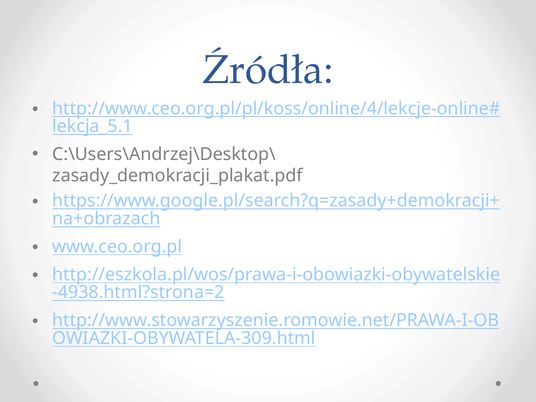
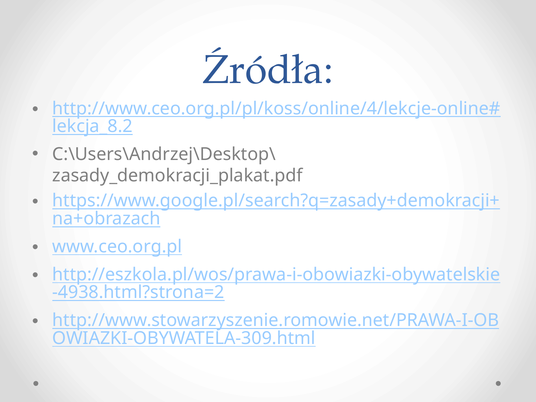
lekcja_5.1: lekcja_5.1 -> lekcja_8.2 (93, 126)
